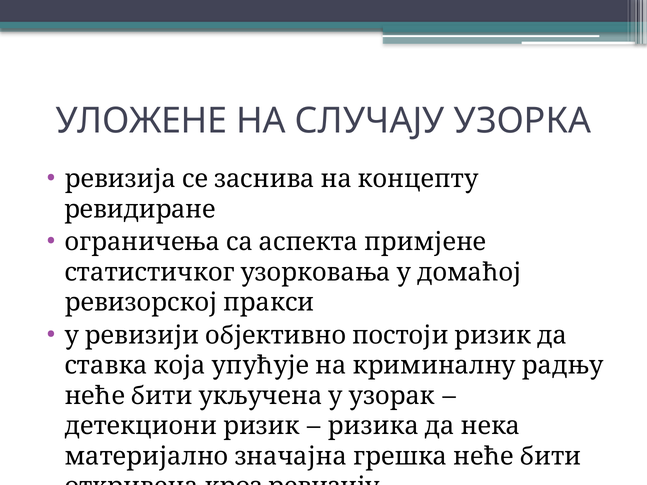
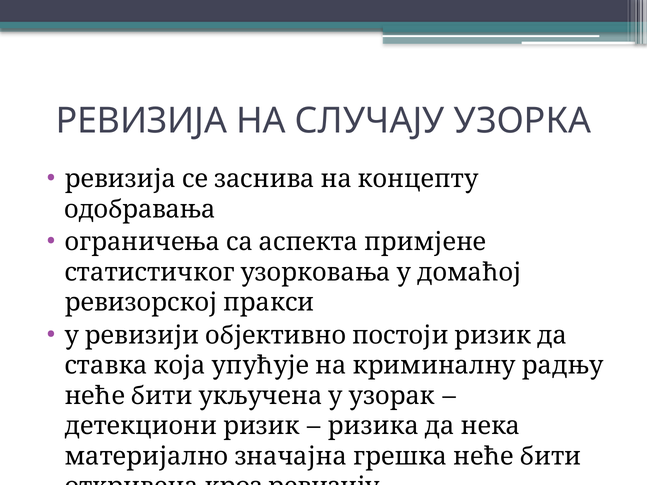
УЛОЖЕНЕ: УЛОЖЕНЕ -> РЕВИЗИЈА (141, 121)
ревидиране: ревидиране -> одобравања (140, 209)
